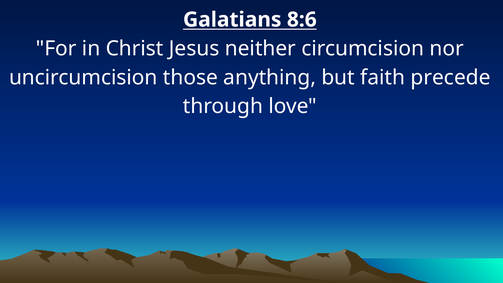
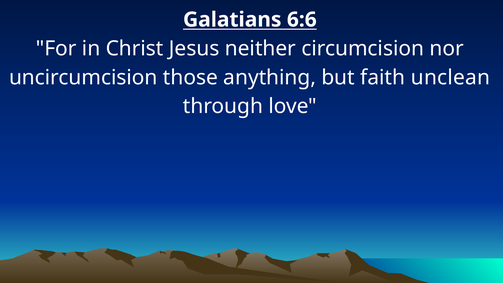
8:6: 8:6 -> 6:6 (302, 20)
precede: precede -> unclean (451, 77)
